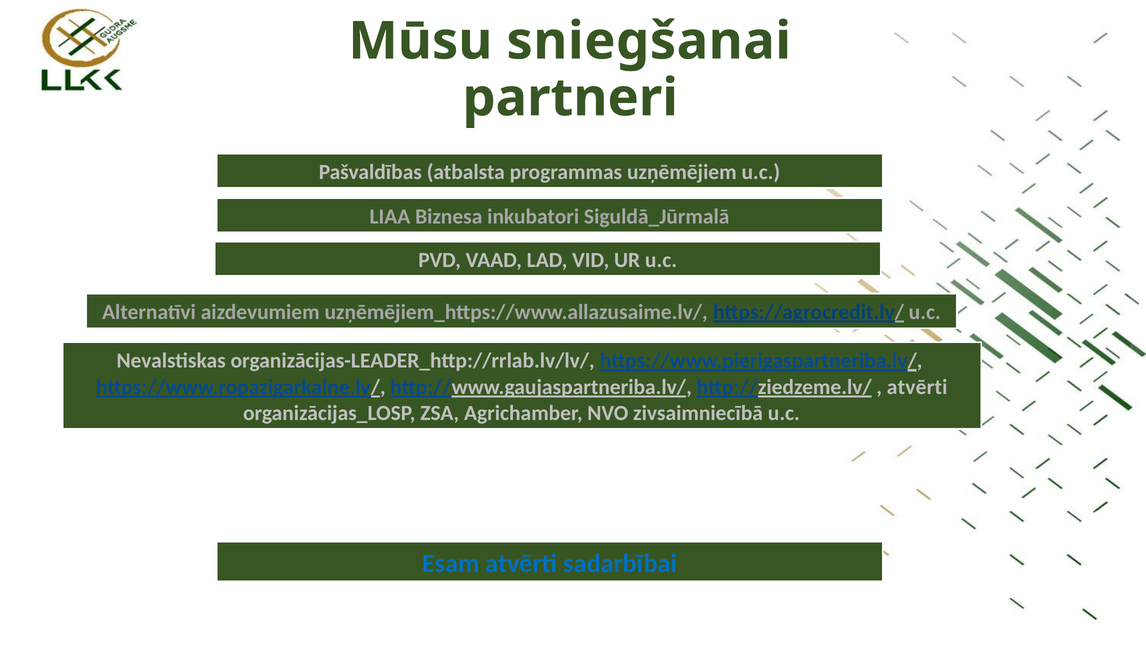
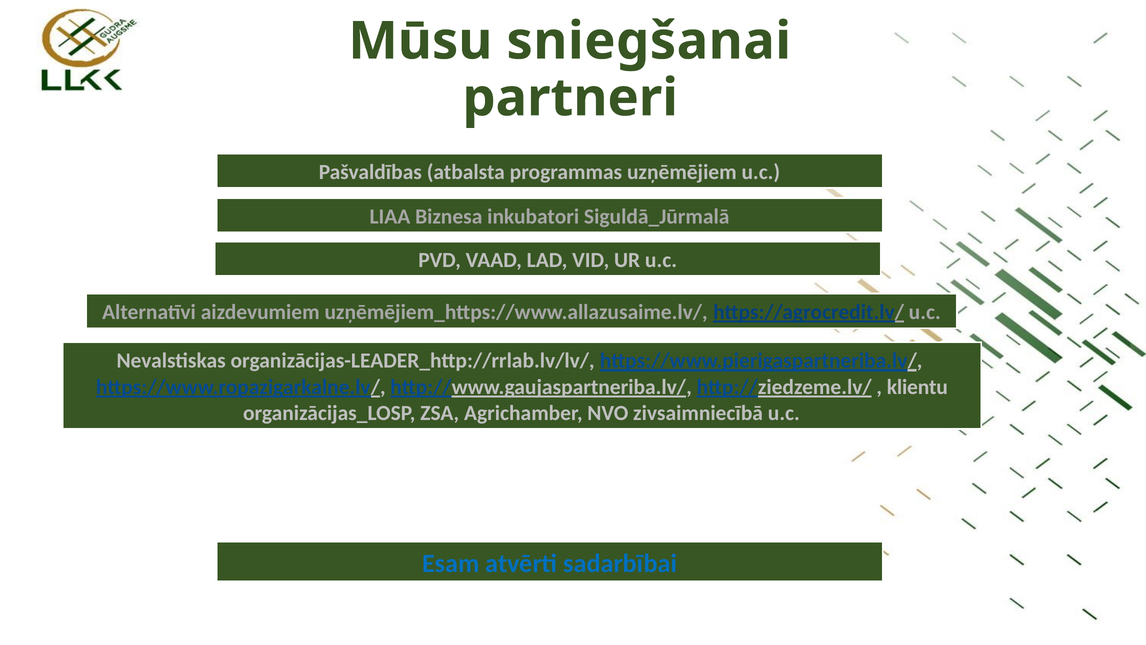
atvērti: atvērti -> klientu (917, 387)
